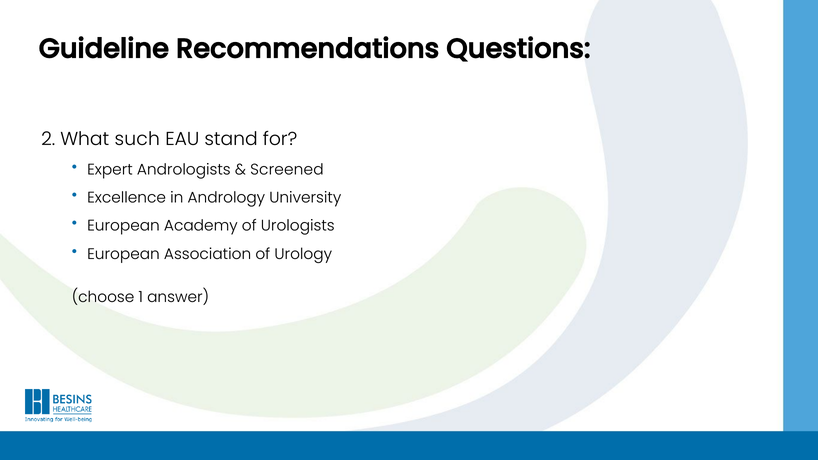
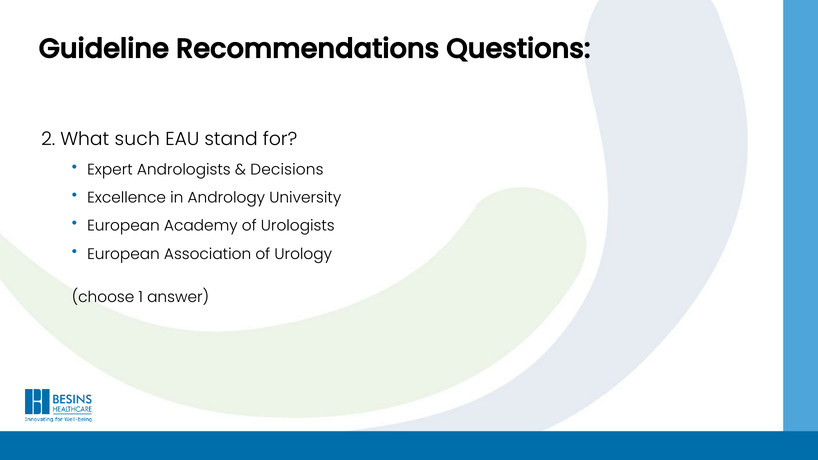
Screened: Screened -> Decisions (287, 170)
